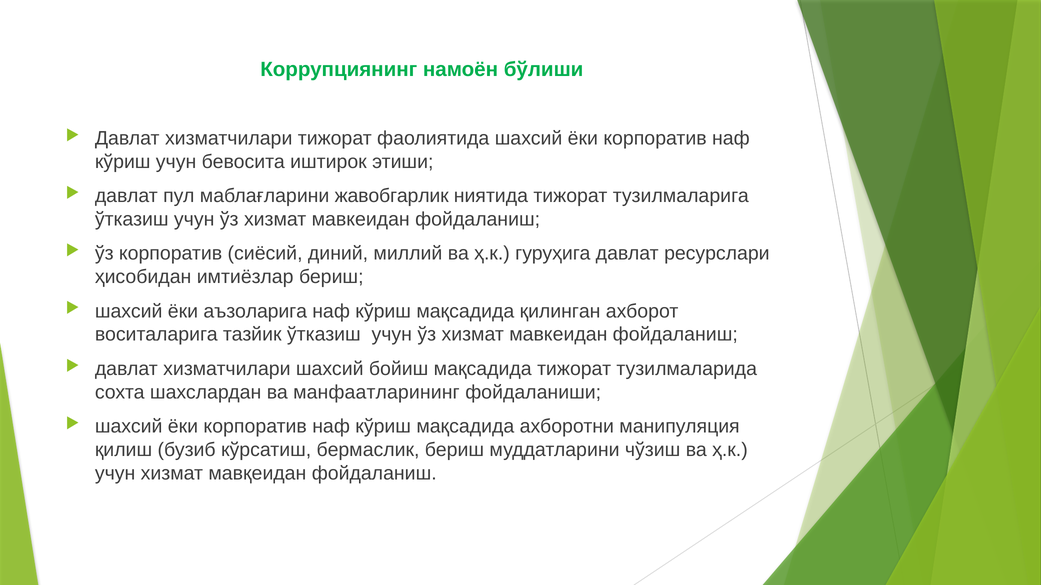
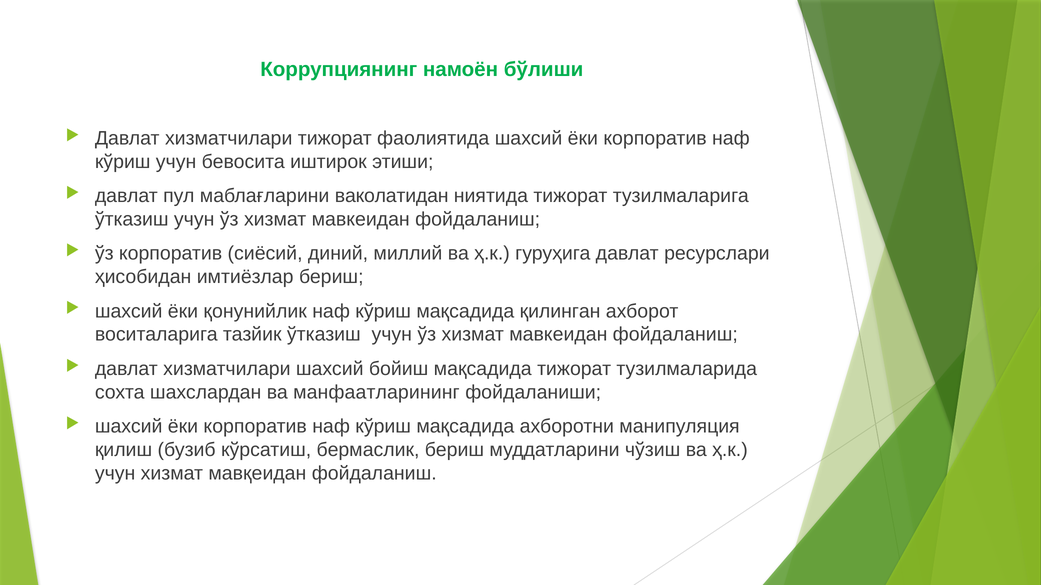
жавобгарлик: жавобгарлик -> ваколатидан (392, 196)
аъзоларига: аъзоларига -> қонунийлик (255, 311)
